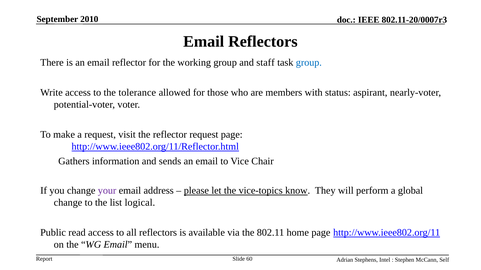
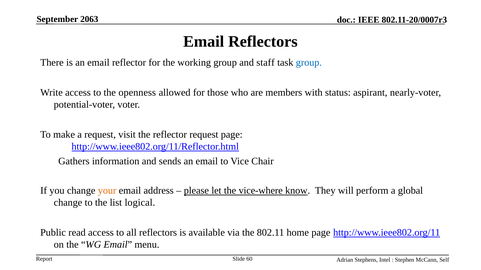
2010: 2010 -> 2063 (89, 19)
tolerance: tolerance -> openness (137, 93)
your colour: purple -> orange (107, 191)
vice-topics: vice-topics -> vice-where (261, 191)
